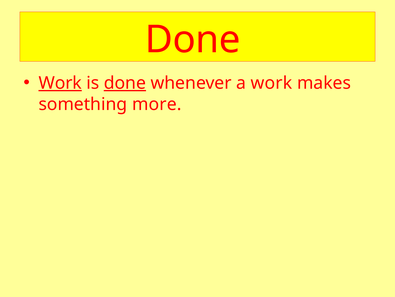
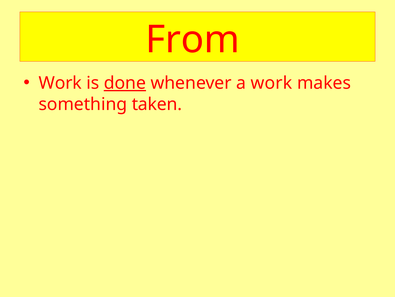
Done: Done -> From (193, 40)
Work underline: present -> none (60, 83)
more: more -> taken (157, 104)
